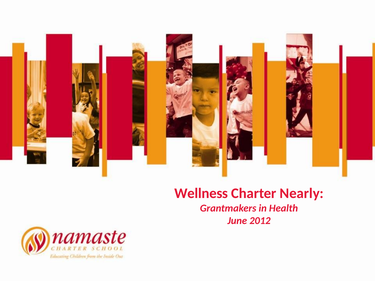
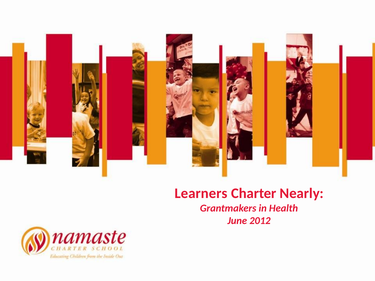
Wellness: Wellness -> Learners (201, 194)
